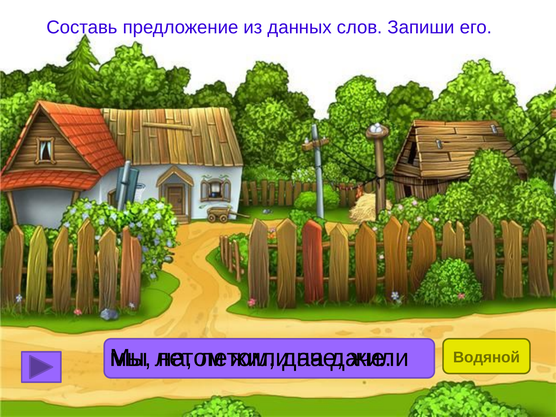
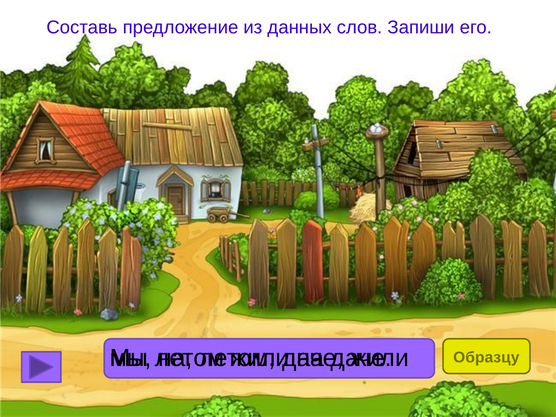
Водяной: Водяной -> Образцу (486, 357)
